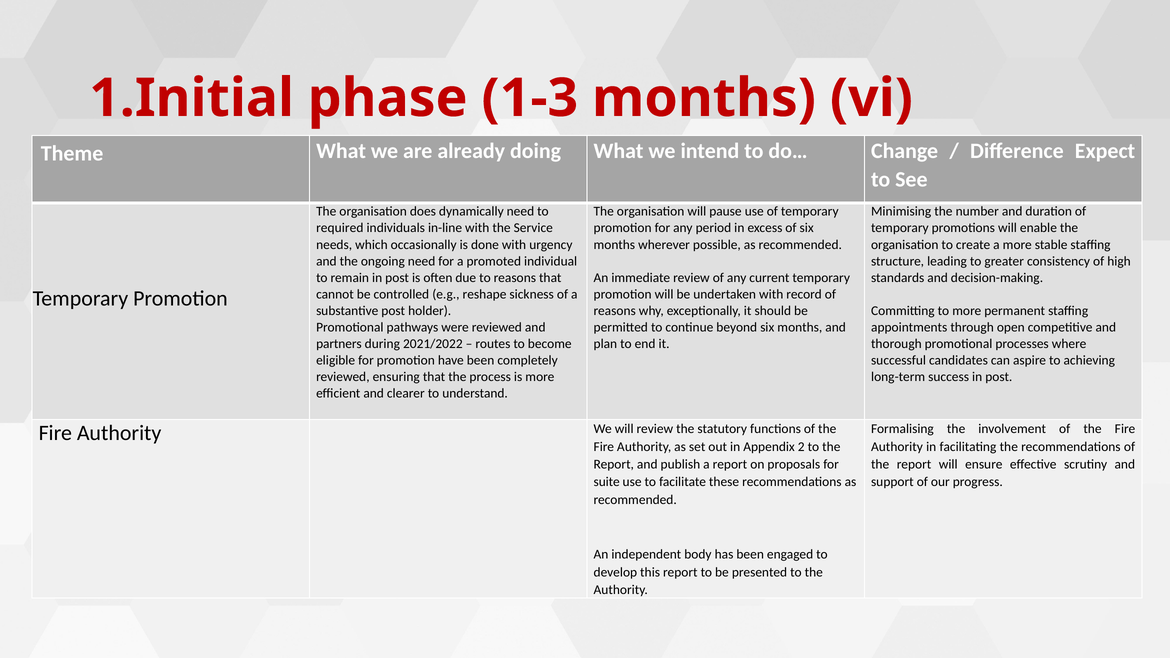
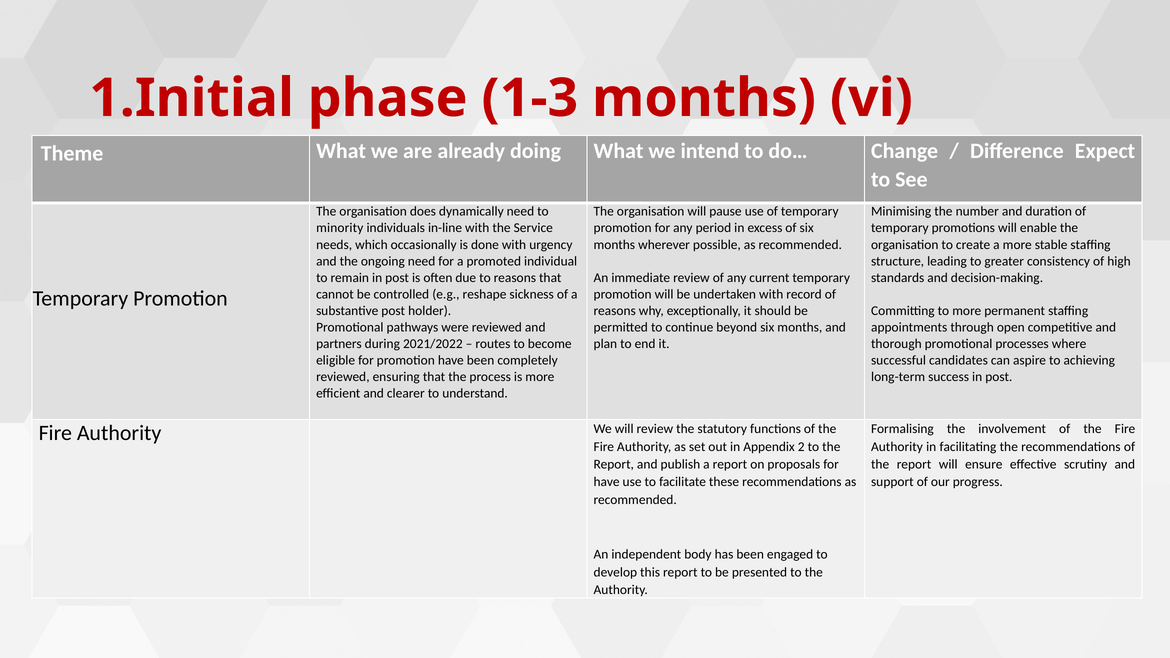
required: required -> minority (340, 228)
suite: suite -> have (607, 482)
